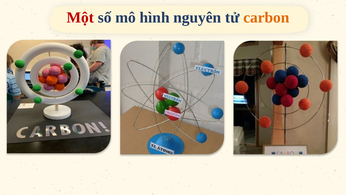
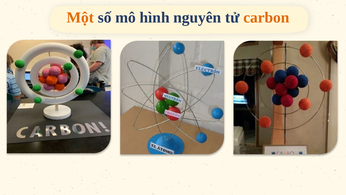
Một colour: red -> orange (80, 18)
